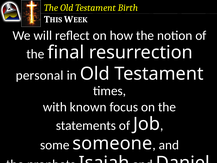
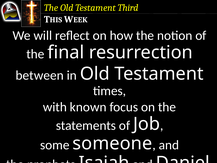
Birth: Birth -> Third (128, 8)
personal: personal -> between (40, 75)
